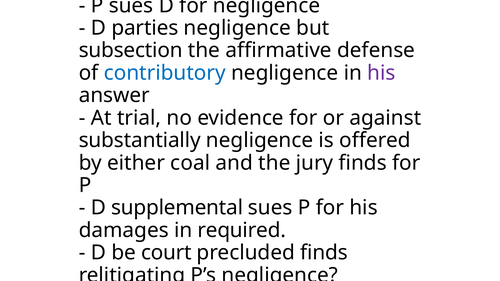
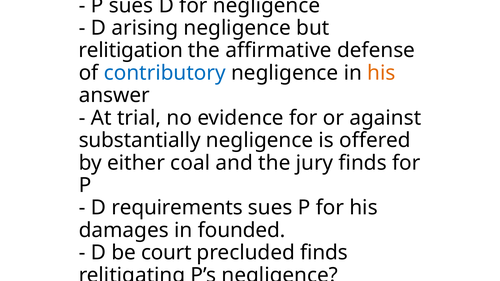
parties: parties -> arising (145, 28)
subsection: subsection -> relitigation (131, 50)
his colour: purple -> orange (381, 73)
supplemental: supplemental -> requirements (177, 208)
required: required -> founded (242, 230)
